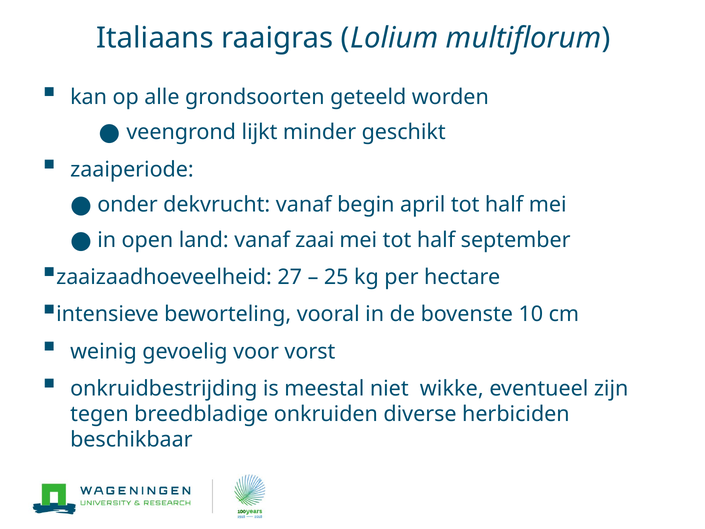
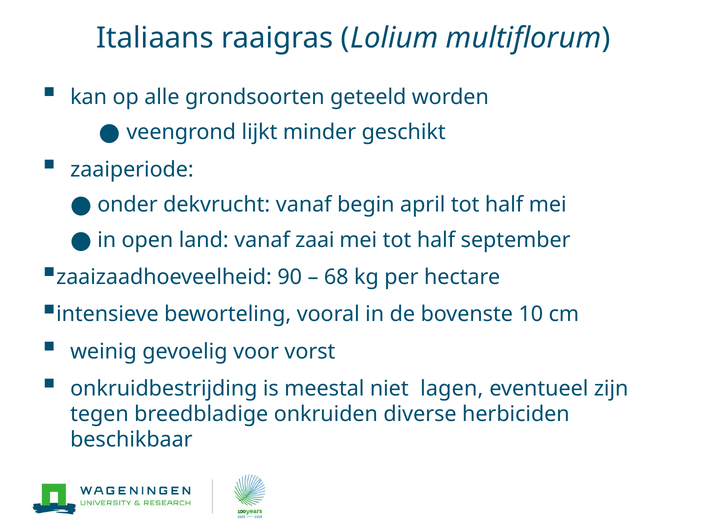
27: 27 -> 90 (290, 277)
25: 25 -> 68 (336, 277)
wikke: wikke -> lagen (452, 389)
